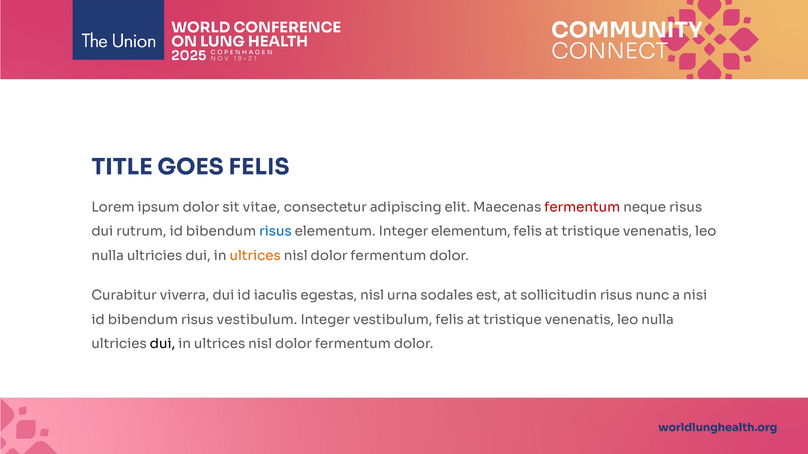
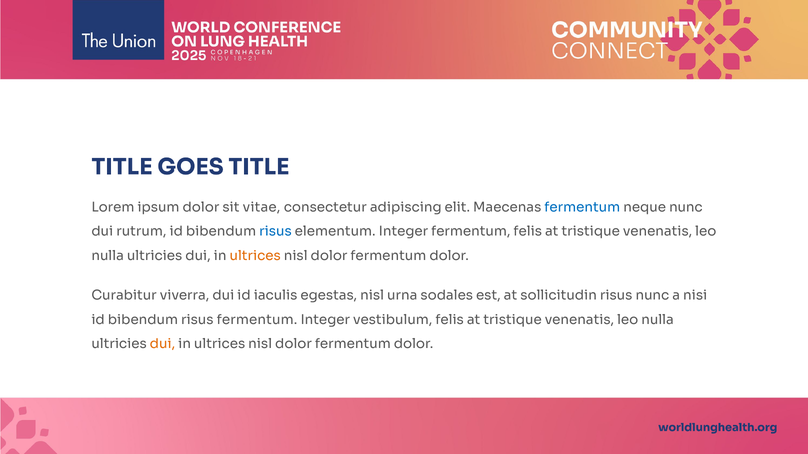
GOES FELIS: FELIS -> TITLE (259, 167)
fermentum colour: red -> blue (582, 207)
neque risus: risus -> nunc (686, 207)
Integer elementum: elementum -> fermentum (471, 232)
risus vestibulum: vestibulum -> fermentum (257, 320)
dui colour: black -> orange (162, 344)
